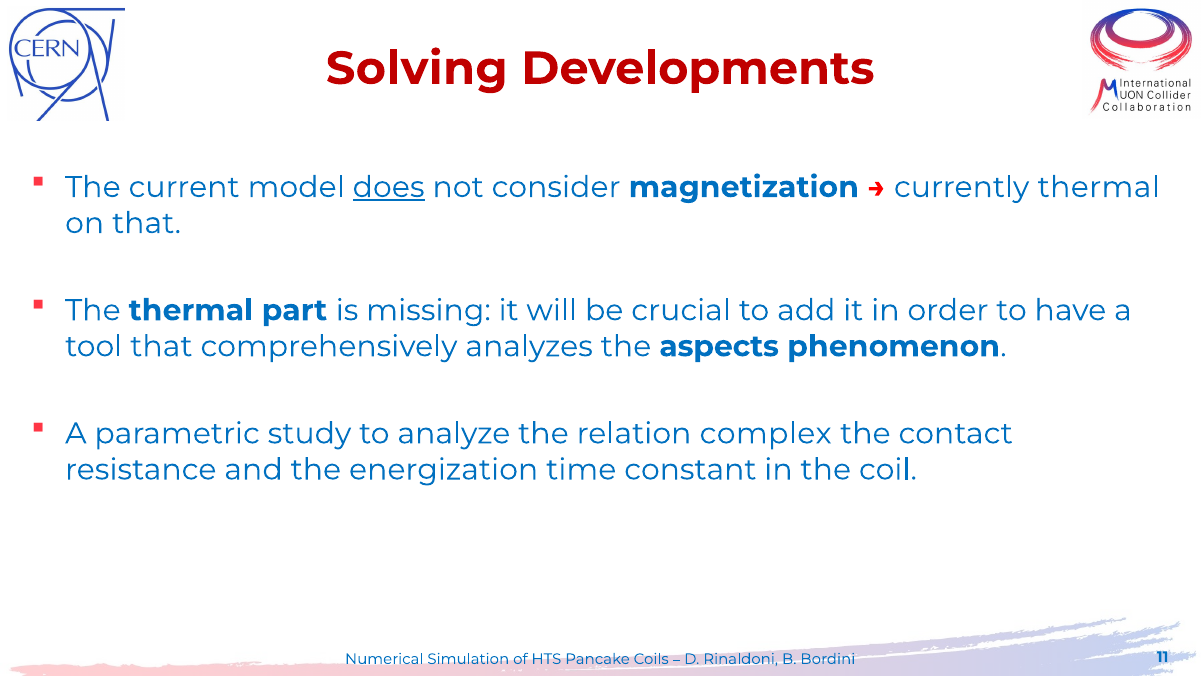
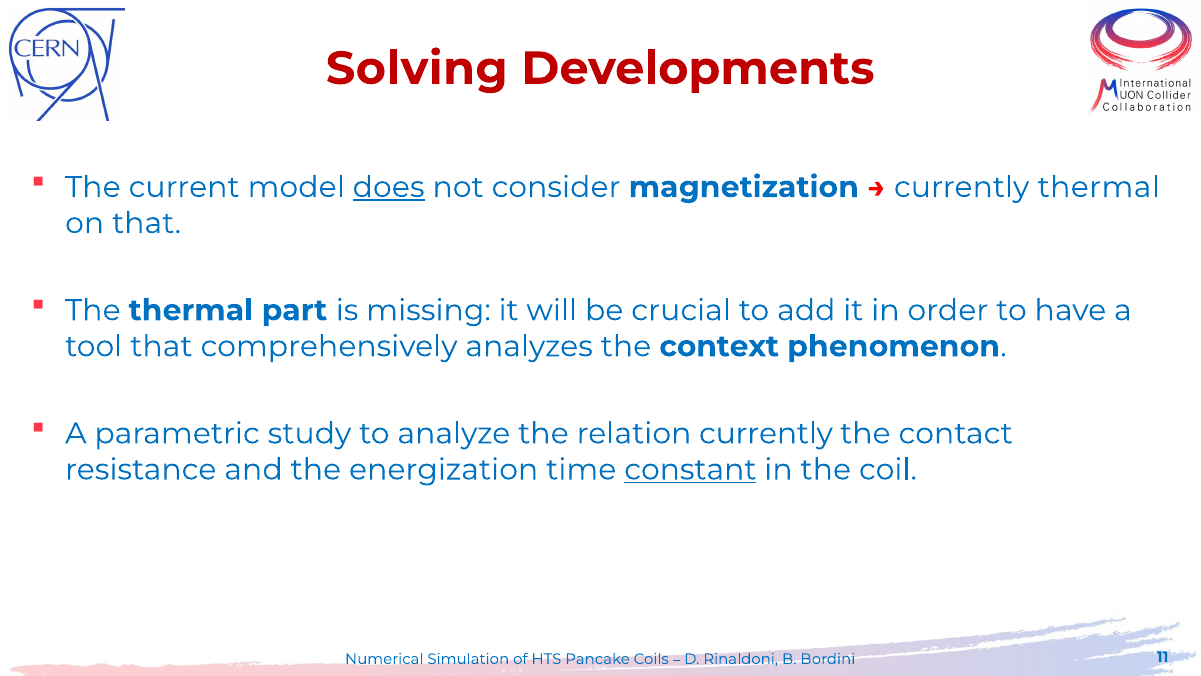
aspects: aspects -> context (719, 346)
relation complex: complex -> currently (766, 433)
constant underline: none -> present (690, 469)
